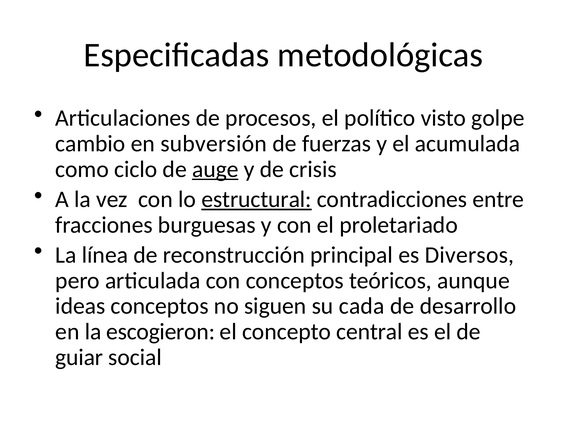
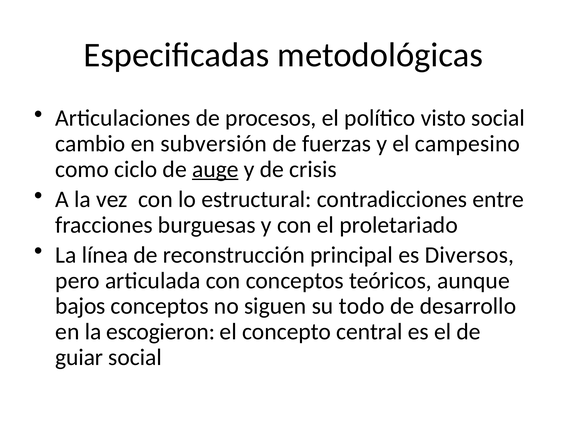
visto golpe: golpe -> social (498, 118)
acumulada: acumulada -> campesino (468, 143)
estructural underline: present -> none (257, 199)
ideas: ideas -> bajos (80, 306)
cada: cada -> todo (362, 306)
